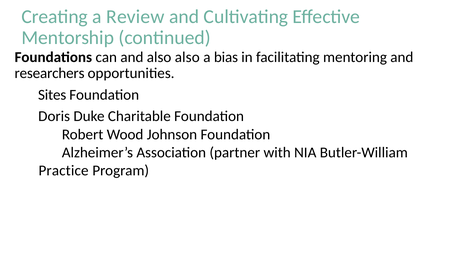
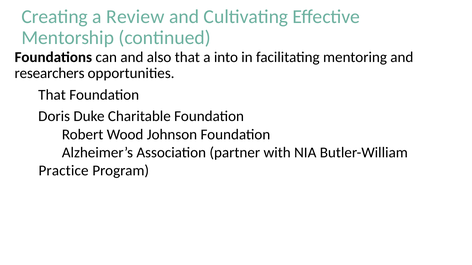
also also: also -> that (187, 57)
bias: bias -> into (226, 57)
Sites: Sites -> That (52, 95)
